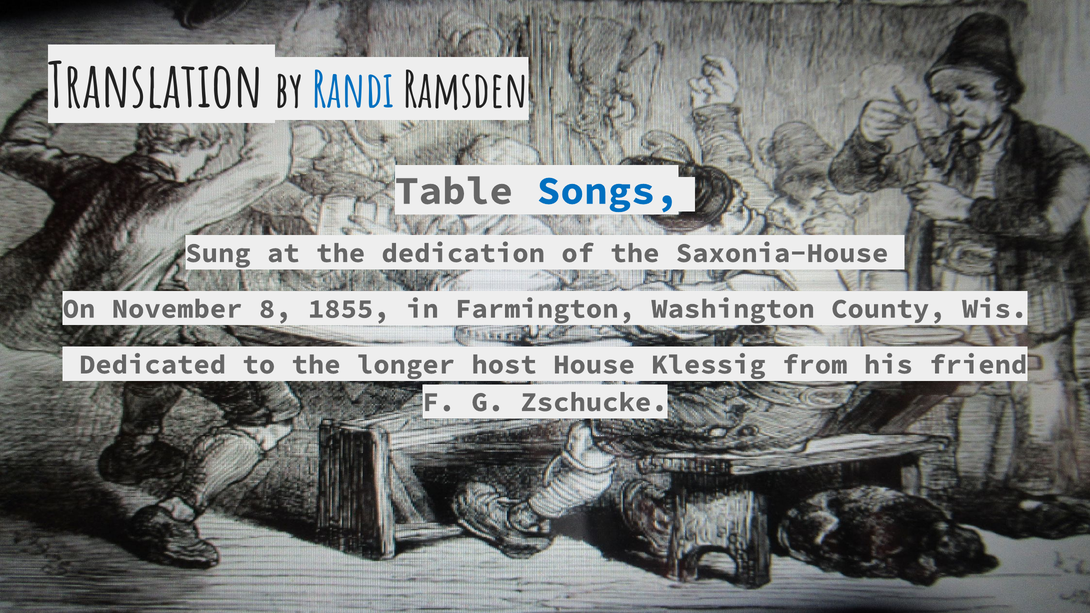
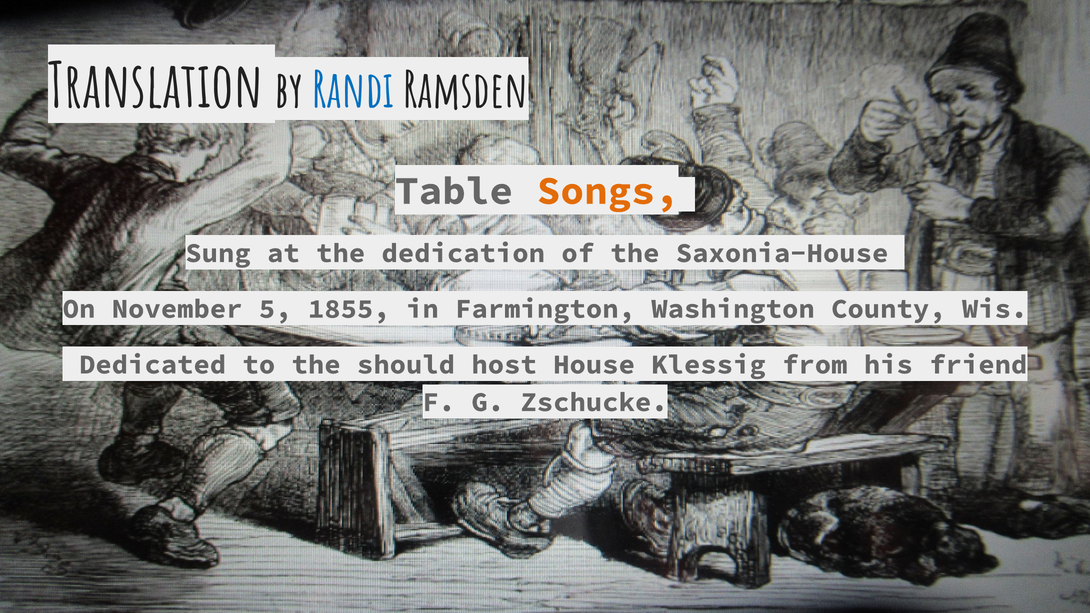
Songs colour: blue -> orange (608, 191)
8: 8 -> 5 (275, 309)
longer: longer -> should (406, 365)
